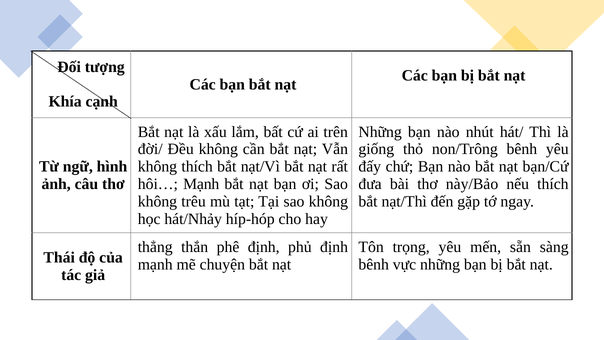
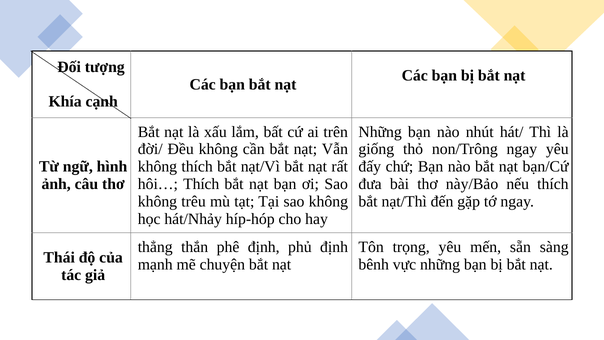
non/Trông bênh: bênh -> ngay (522, 149)
hôi… Mạnh: Mạnh -> Thích (201, 184)
